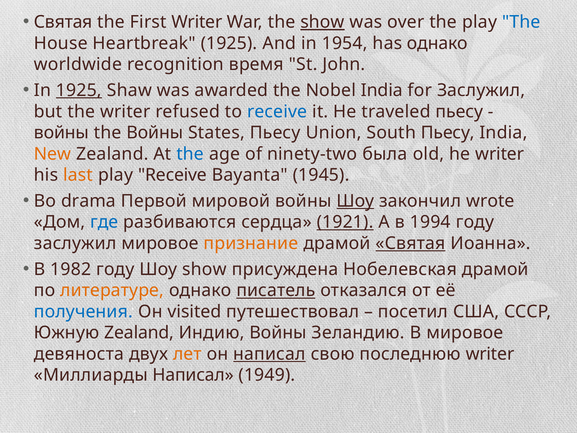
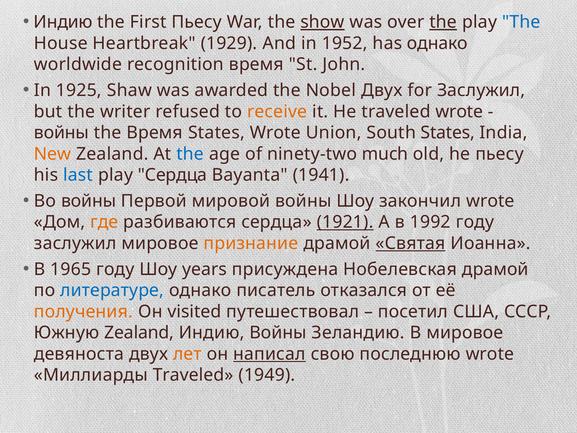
Святая: Святая -> Индию (63, 22)
First Writer: Writer -> Пьесу (197, 22)
the underline: none -> present (443, 22)
Heartbreak 1925: 1925 -> 1929 (229, 43)
1954: 1954 -> 1952 (345, 43)
1925 underline: present -> none (79, 90)
Nobel India: India -> Двух (382, 90)
receive colour: blue -> orange (277, 111)
traveled пьесу: пьесу -> wrote (459, 111)
the Войны: Войны -> Время (155, 133)
States Пьесу: Пьесу -> Wrote (275, 133)
South Пьесу: Пьесу -> States (448, 133)
была: была -> much (385, 154)
he writer: writer -> пьесу (500, 154)
last colour: orange -> blue (78, 175)
play Receive: Receive -> Сердца (173, 175)
1945: 1945 -> 1941 (321, 175)
Во drama: drama -> войны (89, 201)
Шоу underline: present -> none (355, 201)
где colour: blue -> orange (104, 222)
1994: 1994 -> 1992 (430, 222)
1982: 1982 -> 1965 (71, 269)
Шоу show: show -> years (204, 269)
литературе colour: orange -> blue (112, 290)
писатель underline: present -> none (276, 290)
получения colour: blue -> orange (83, 311)
последнюю writer: writer -> wrote (490, 354)
Миллиарды Написал: Написал -> Traveled (193, 375)
